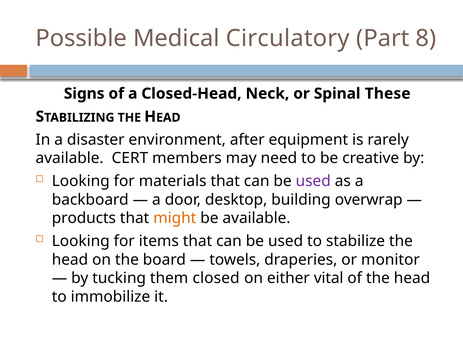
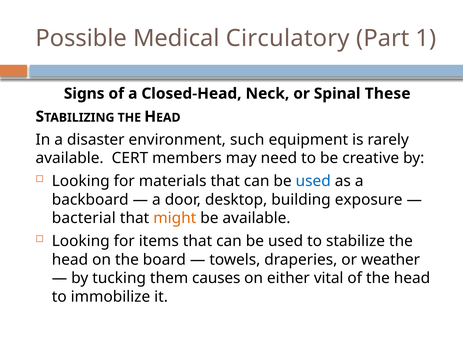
8: 8 -> 1 (426, 38)
after: after -> such (247, 140)
used colour: purple -> blue (313, 181)
overwrap: overwrap -> exposure (369, 200)
products: products -> bacterial (84, 218)
monitor: monitor -> weather (391, 260)
closed: closed -> causes (216, 278)
